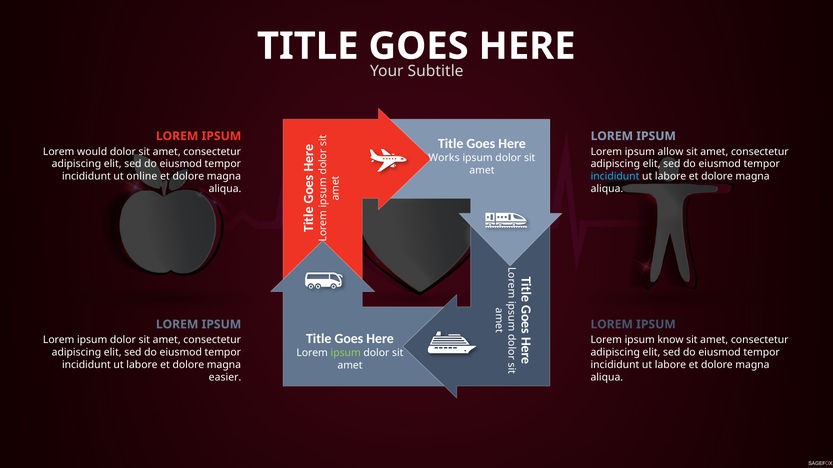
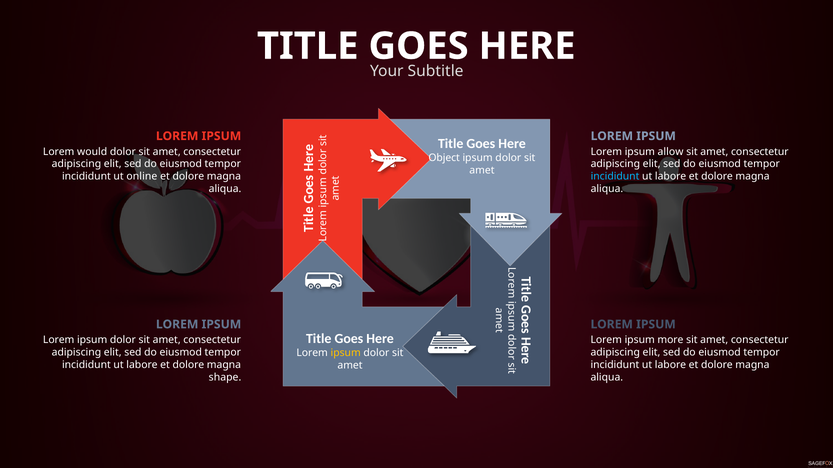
Works: Works -> Object (444, 158)
know: know -> more (670, 340)
ipsum colour: light green -> yellow (346, 353)
easier: easier -> shape (225, 378)
